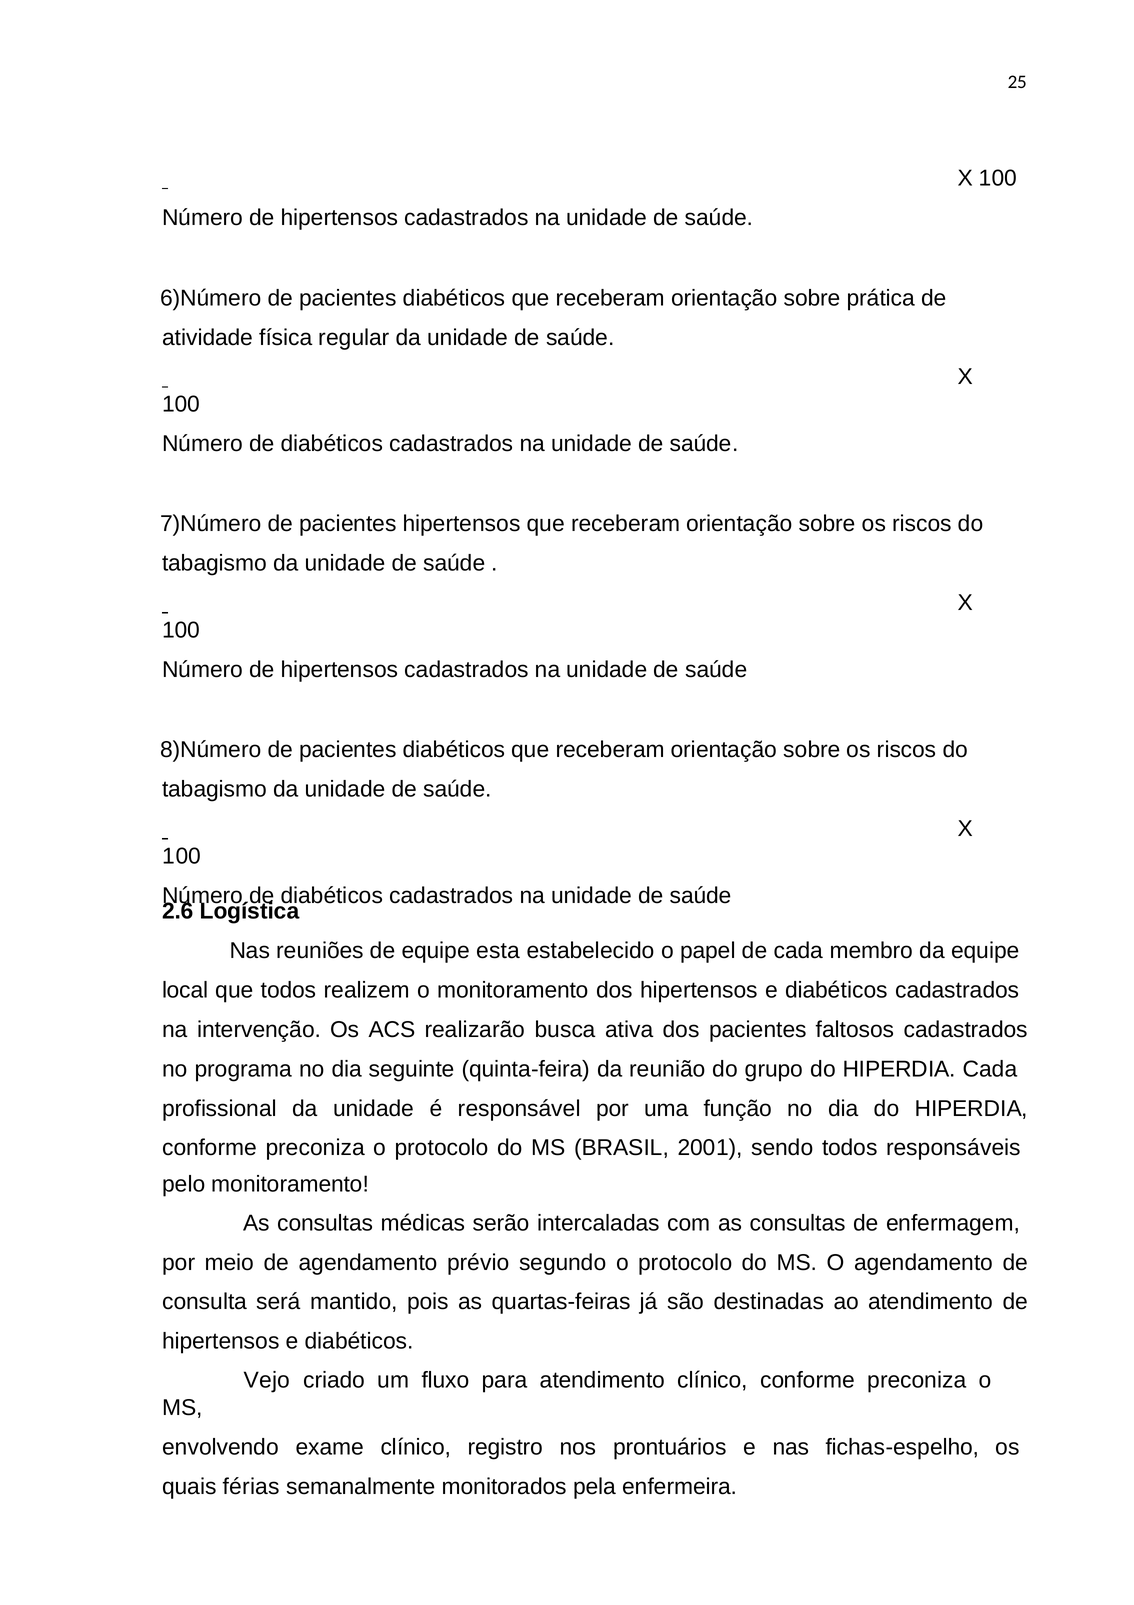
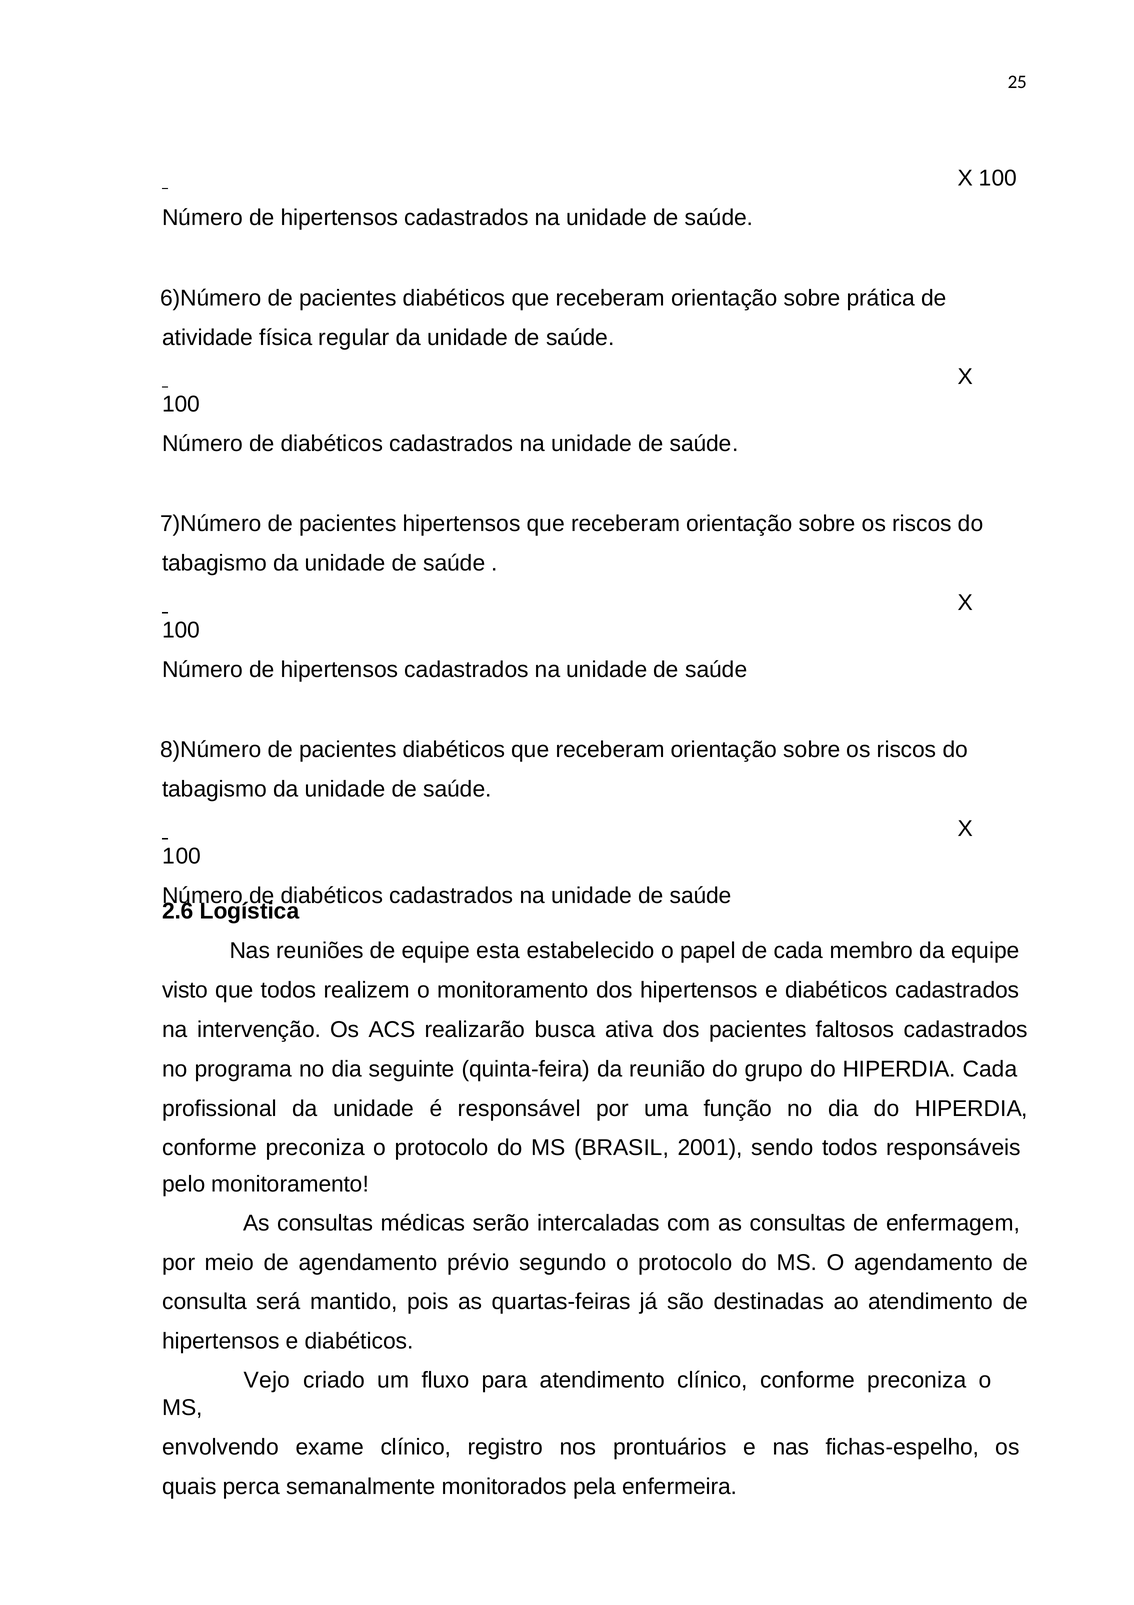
local: local -> visto (185, 990)
férias: férias -> perca (251, 1486)
